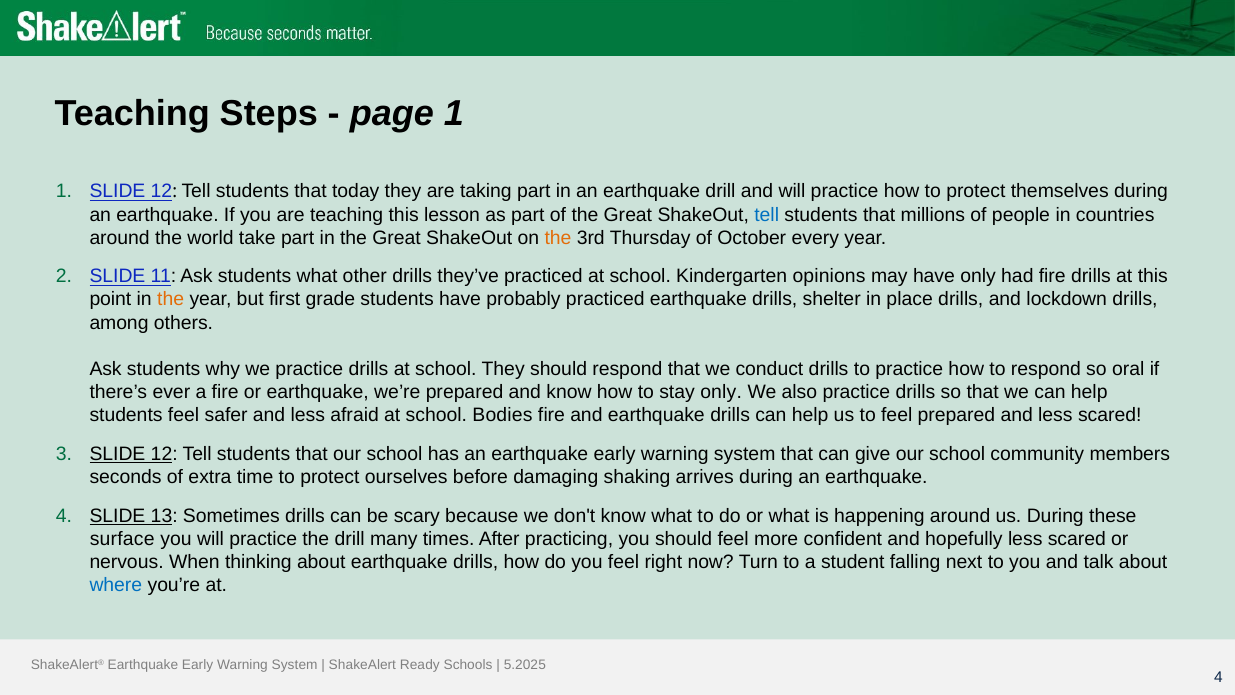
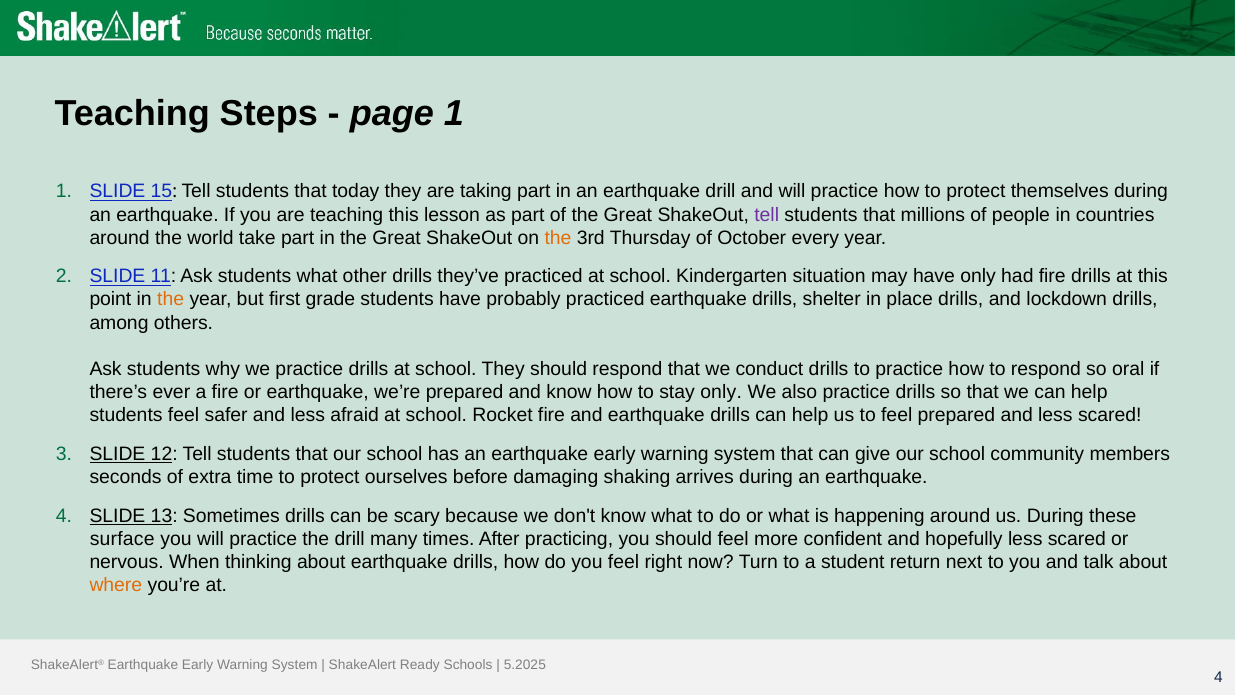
1 SLIDE 12: 12 -> 15 (161, 191)
tell colour: blue -> purple (767, 215)
opinions: opinions -> situation (829, 276)
Bodies: Bodies -> Rocket (503, 415)
falling: falling -> return (915, 562)
where colour: blue -> orange (116, 585)
